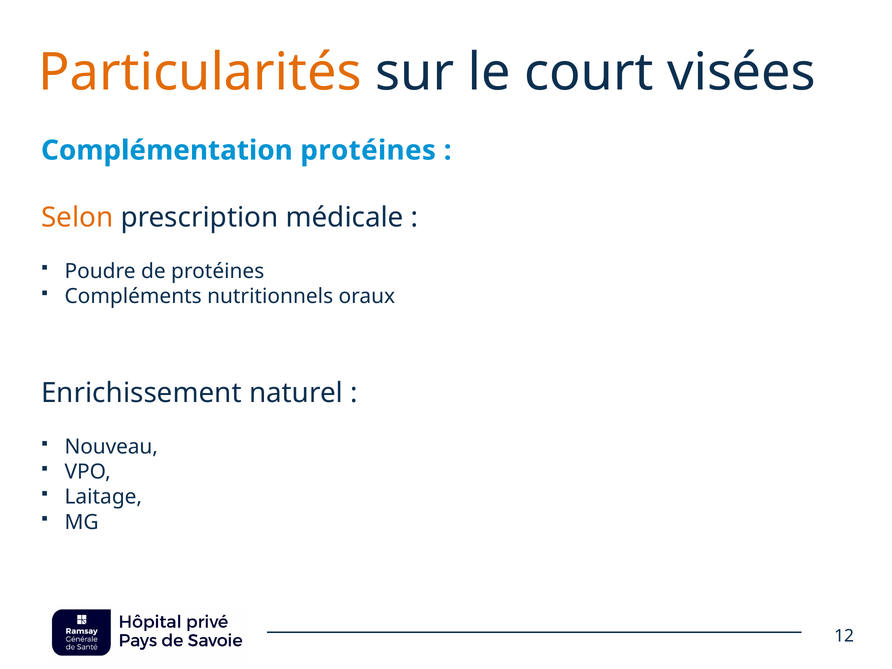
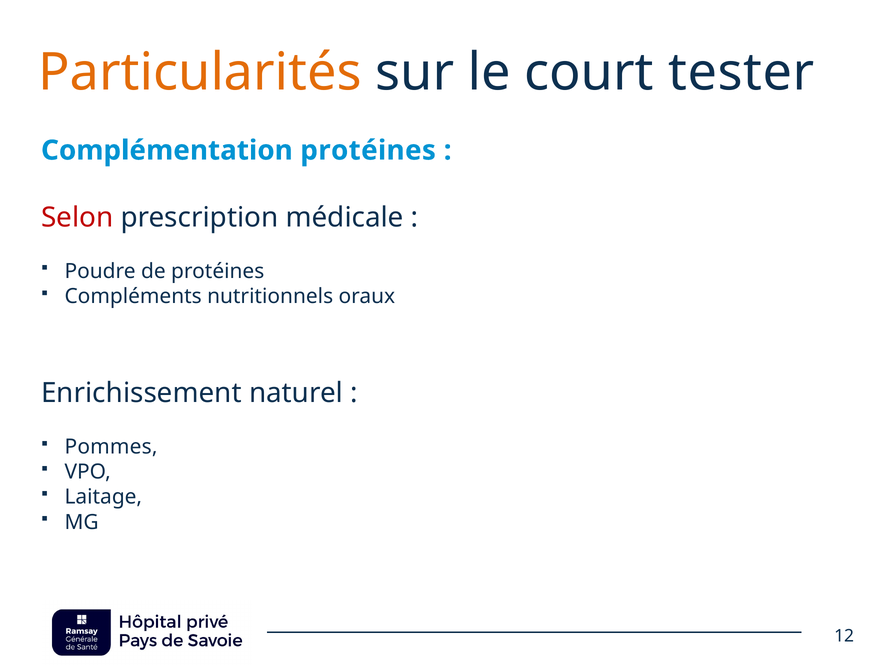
visées: visées -> tester (741, 72)
Selon colour: orange -> red (77, 217)
Nouveau: Nouveau -> Pommes (111, 447)
